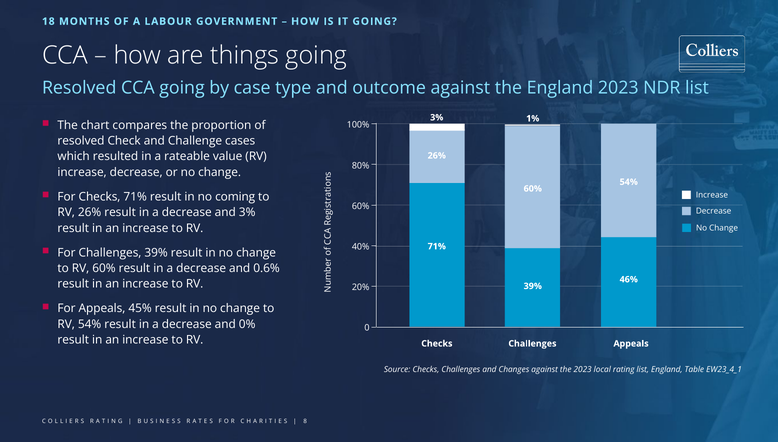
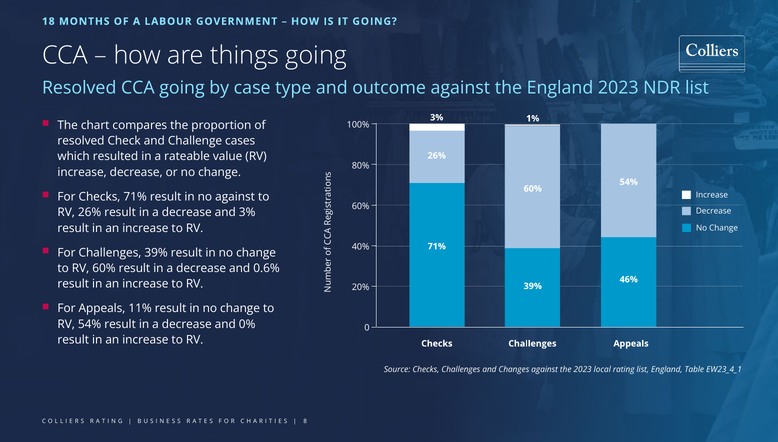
no coming: coming -> against (235, 197)
45%: 45% -> 11% (140, 308)
